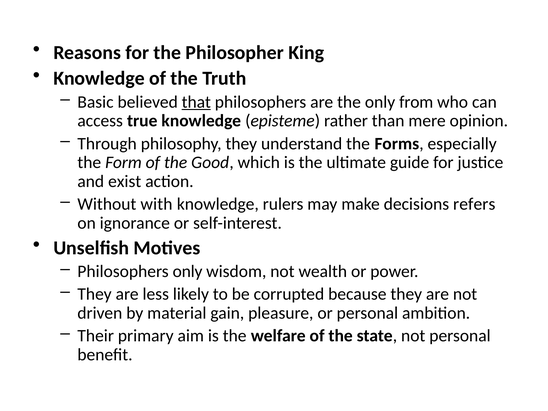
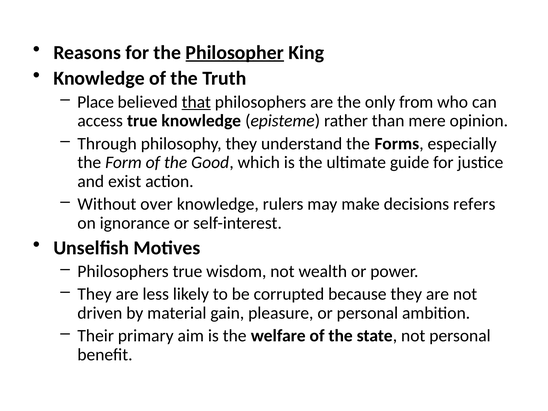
Philosopher underline: none -> present (235, 53)
Basic: Basic -> Place (96, 102)
with: with -> over (156, 204)
Philosophers only: only -> true (187, 271)
